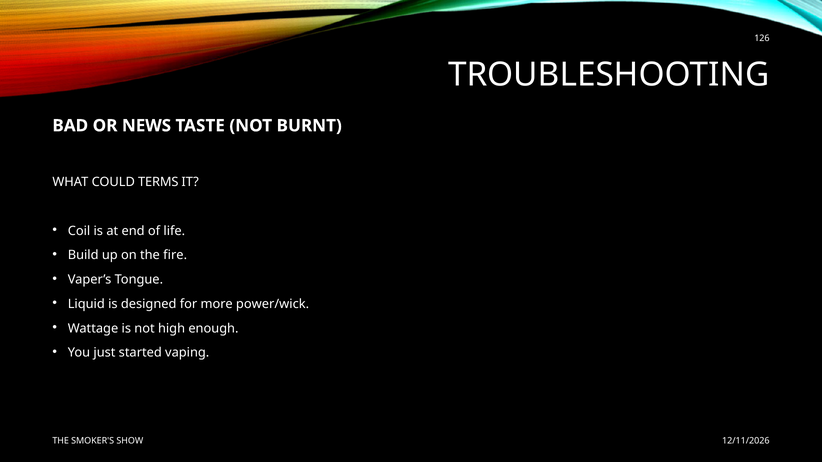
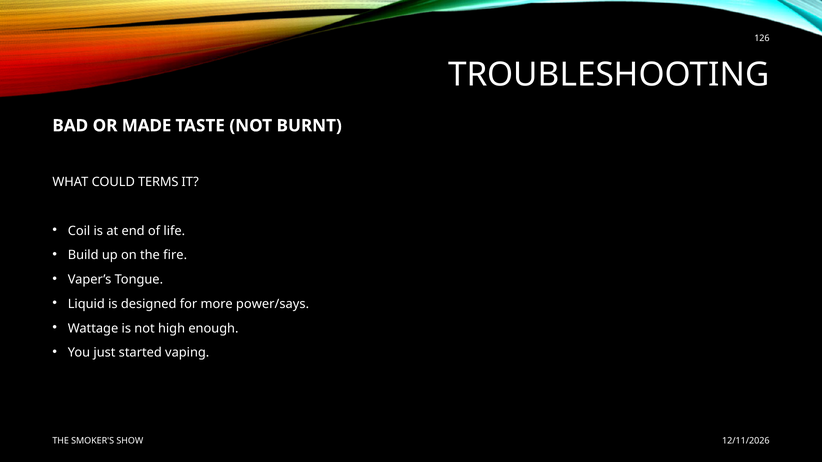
NEWS: NEWS -> MADE (147, 126)
power/wick: power/wick -> power/says (273, 304)
